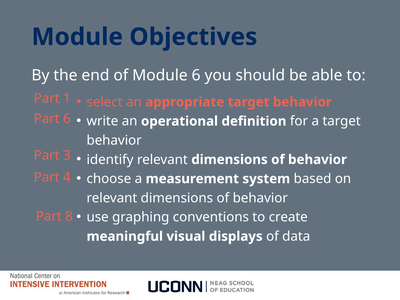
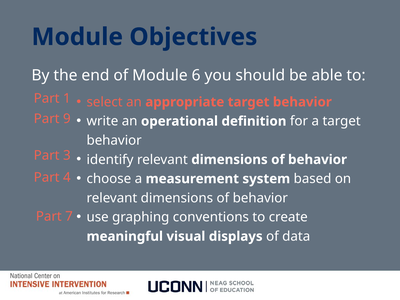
Part 6: 6 -> 9 (67, 119)
8: 8 -> 7 (69, 216)
